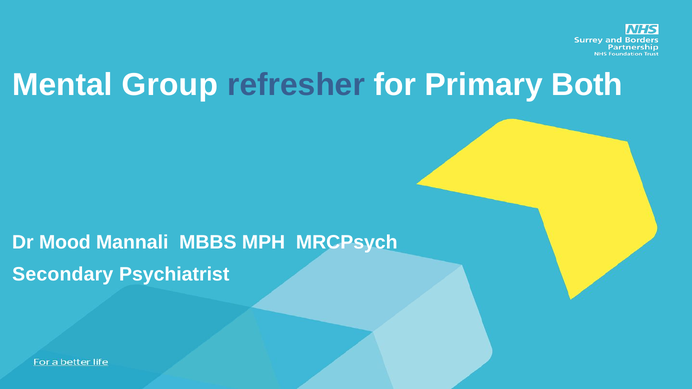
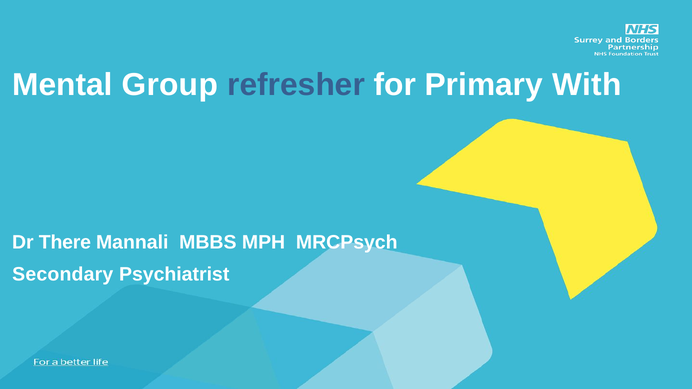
Both: Both -> With (587, 85)
Mood: Mood -> There (65, 243)
